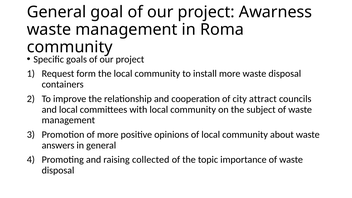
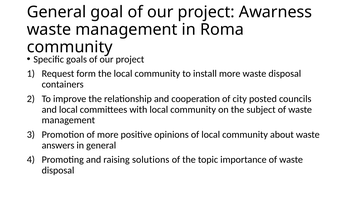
attract: attract -> posted (263, 99)
collected: collected -> solutions (151, 160)
